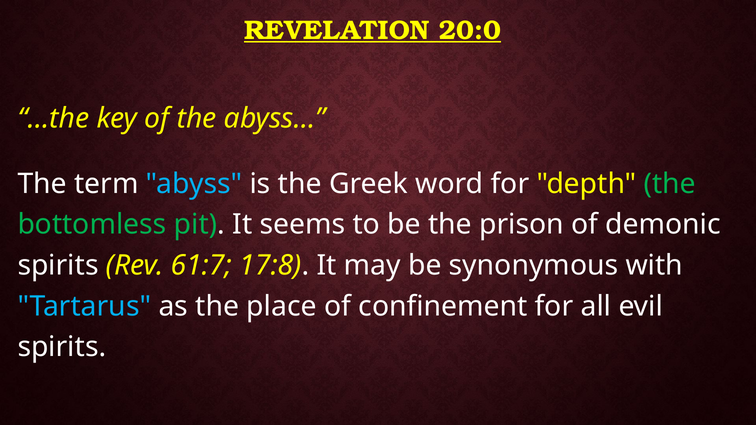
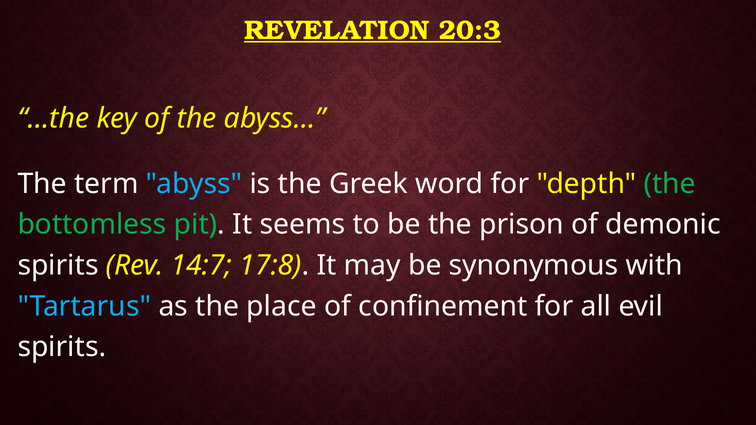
20:0: 20:0 -> 20:3 (470, 30)
61:7: 61:7 -> 14:7 (201, 266)
